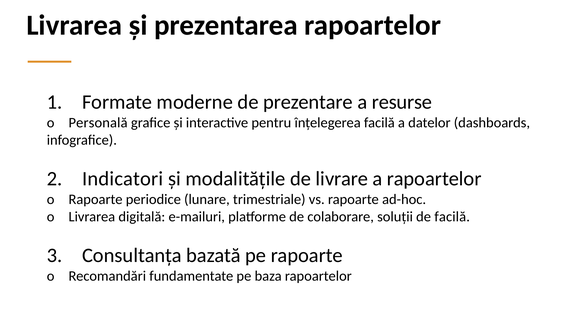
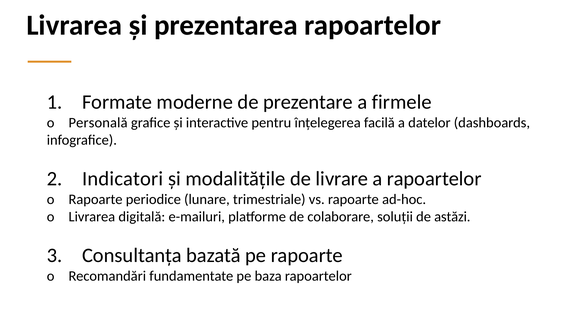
resurse: resurse -> firmele (402, 102)
de facilă: facilă -> astăzi (452, 217)
